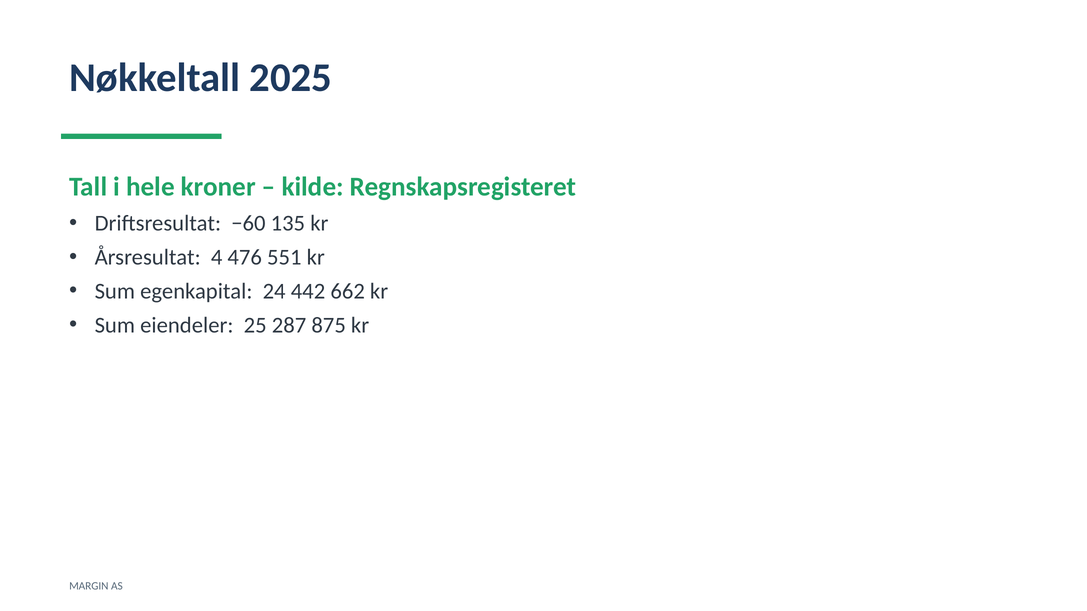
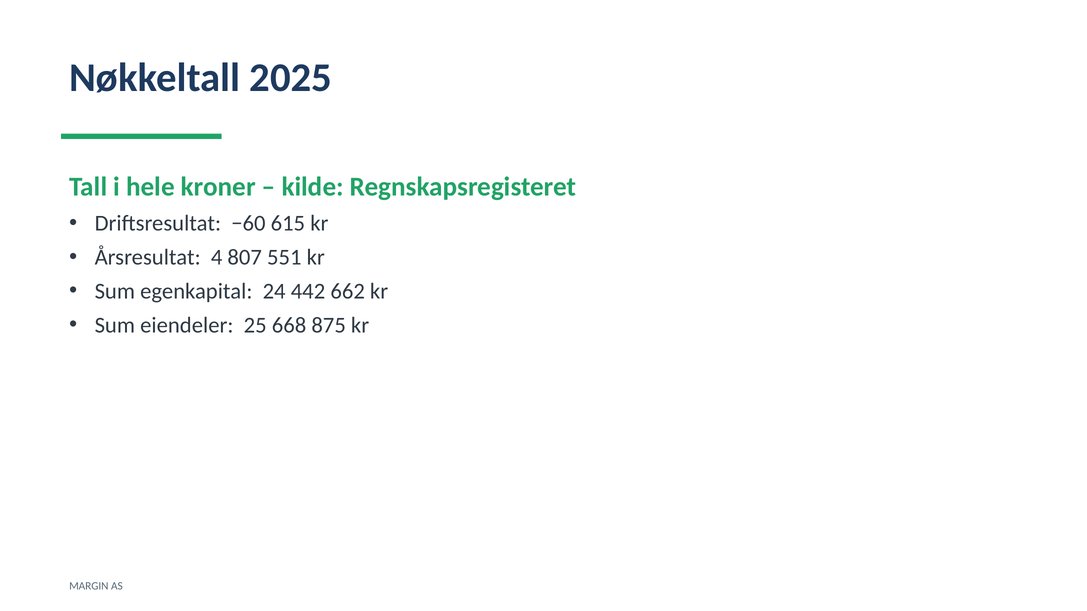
135: 135 -> 615 (288, 224)
476: 476 -> 807 (245, 258)
287: 287 -> 668 (289, 325)
